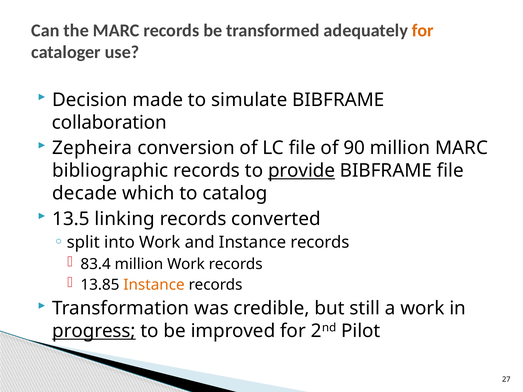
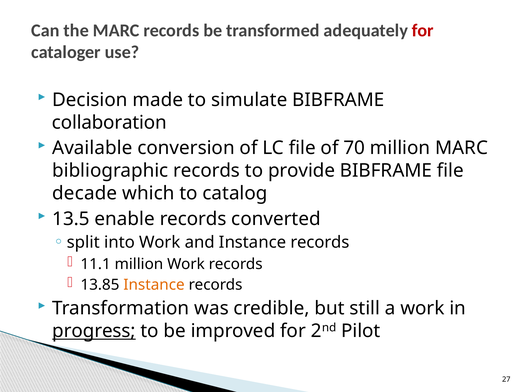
for colour: orange -> red (423, 30)
Zepheira: Zepheira -> Available (92, 148)
90: 90 -> 70 (354, 148)
provide underline: present -> none (302, 171)
linking: linking -> enable (125, 219)
83.4: 83.4 -> 11.1 (96, 264)
